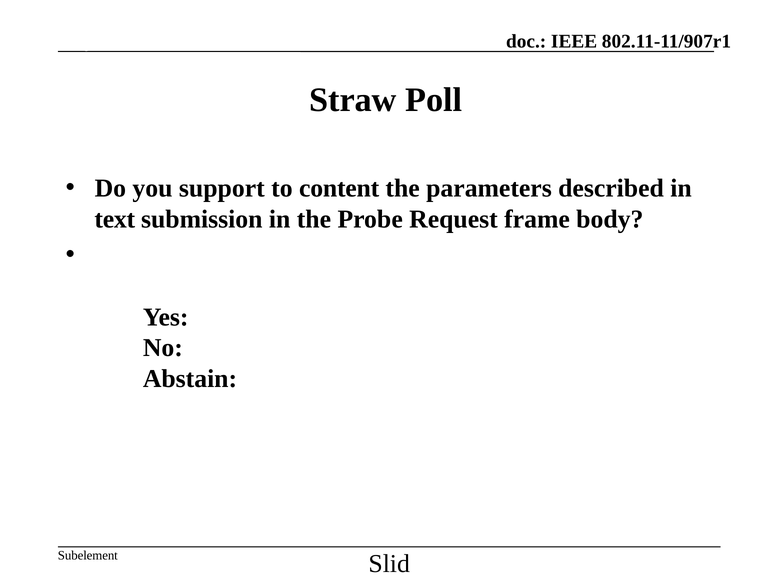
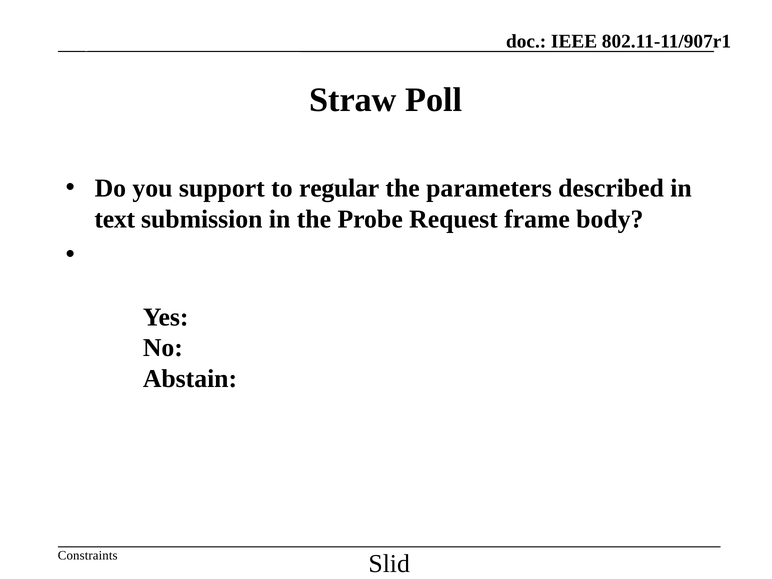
content: content -> regular (339, 188)
Subelement: Subelement -> Constraints (88, 555)
